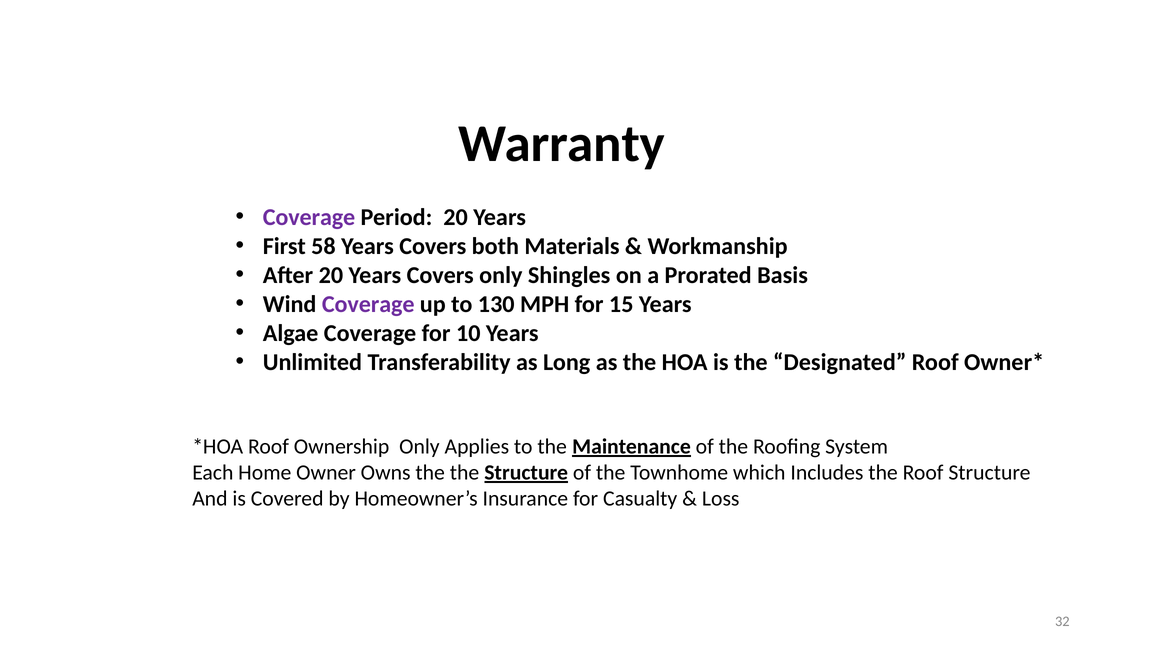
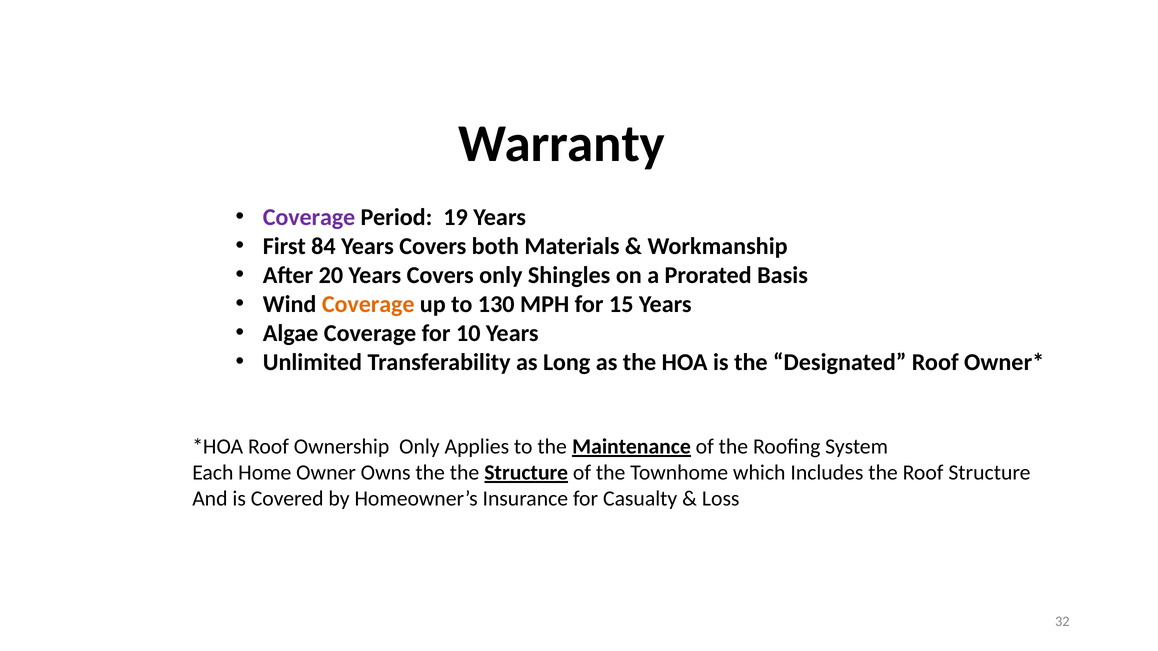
Period 20: 20 -> 19 (456, 218)
58: 58 -> 84 (323, 246)
Coverage colour: purple -> orange (368, 304)
